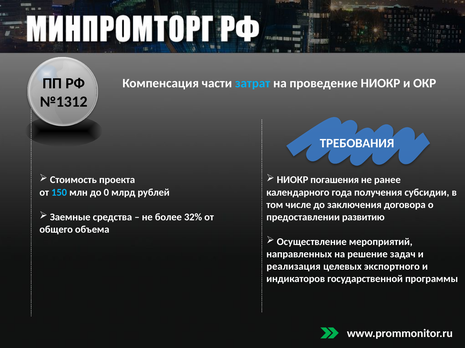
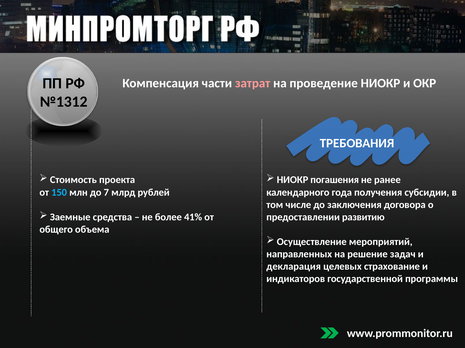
затрат colour: light blue -> pink (253, 83)
0: 0 -> 7 (106, 193)
32%: 32% -> 41% (193, 217)
реализация: реализация -> декларация (294, 267)
экспортного: экспортного -> страхование (392, 267)
